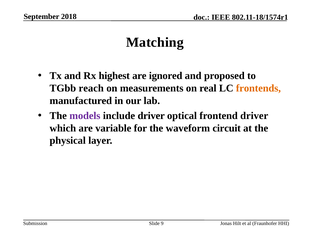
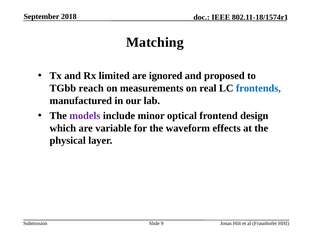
highest: highest -> limited (114, 76)
frontends colour: orange -> blue (258, 88)
include driver: driver -> minor (151, 115)
frontend driver: driver -> design (254, 115)
circuit: circuit -> effects (227, 128)
